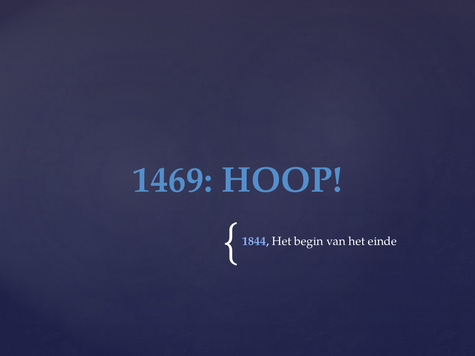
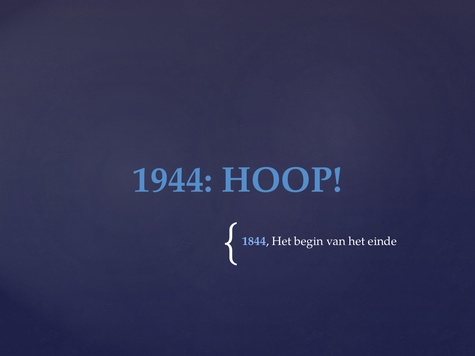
1469: 1469 -> 1944 (173, 180)
